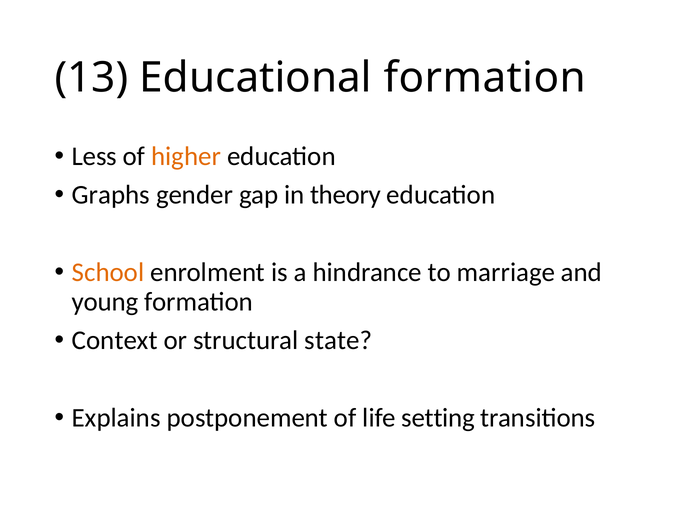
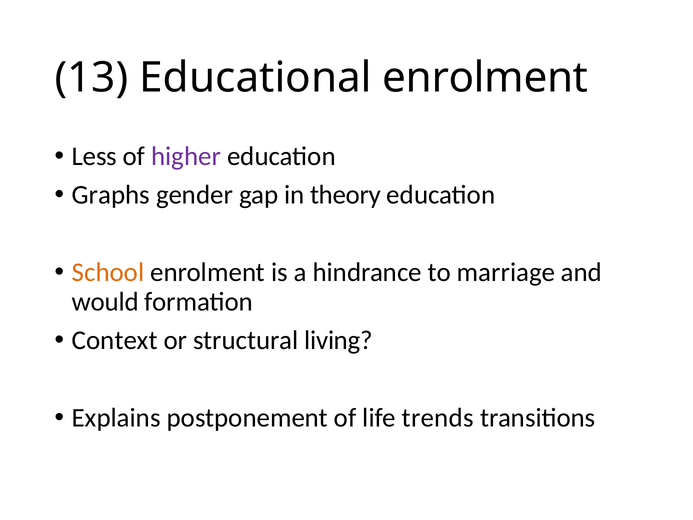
Educational formation: formation -> enrolment (485, 78)
higher colour: orange -> purple (186, 156)
young: young -> would (105, 302)
state: state -> living (339, 340)
setting: setting -> trends (438, 418)
